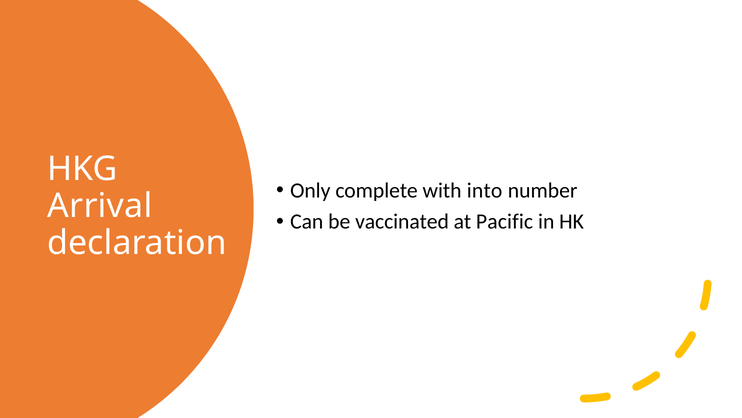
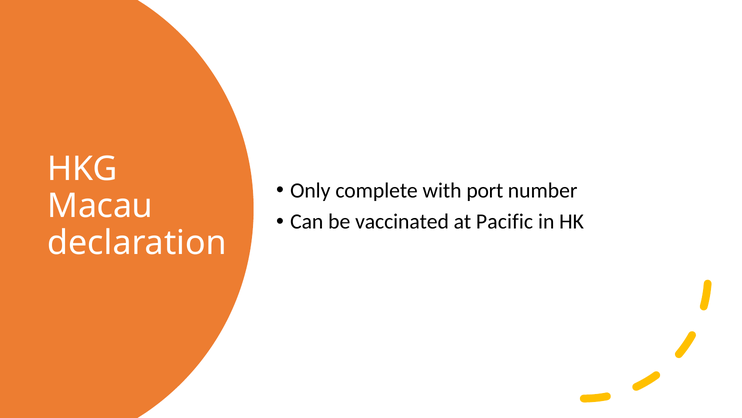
into: into -> port (485, 190)
Arrival: Arrival -> Macau (100, 206)
